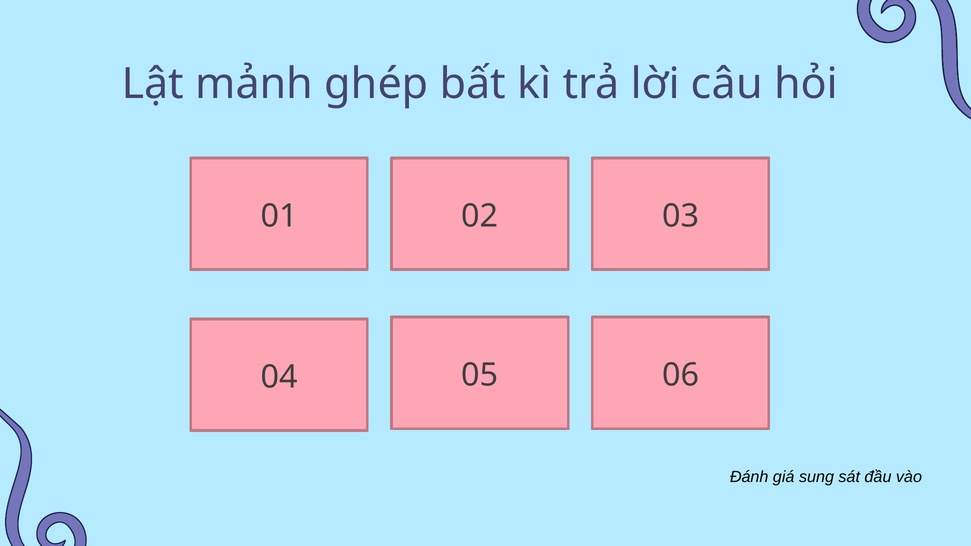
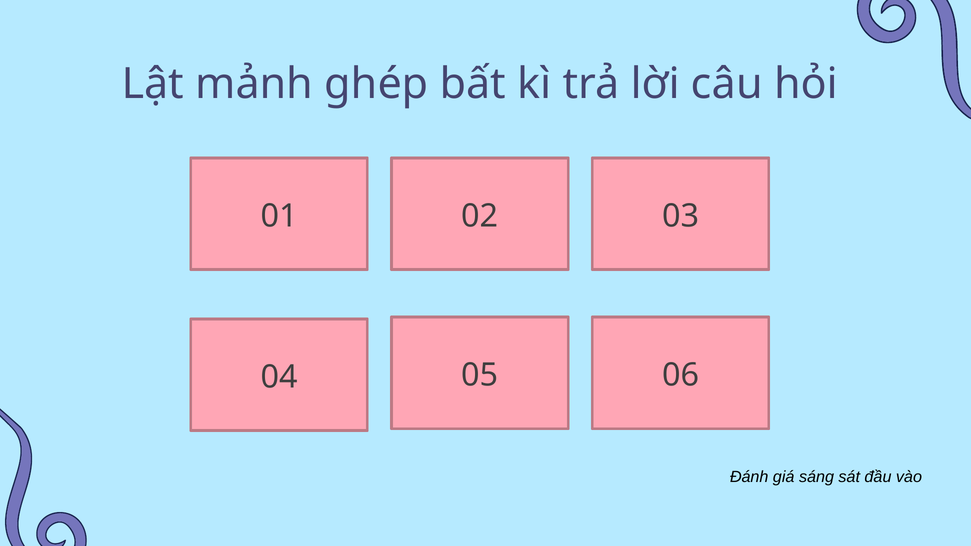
sung: sung -> sáng (817, 477)
